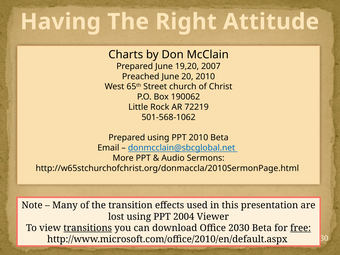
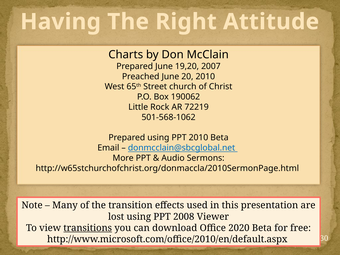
2004: 2004 -> 2008 (184, 217)
2030: 2030 -> 2020 (239, 228)
free underline: present -> none (301, 228)
